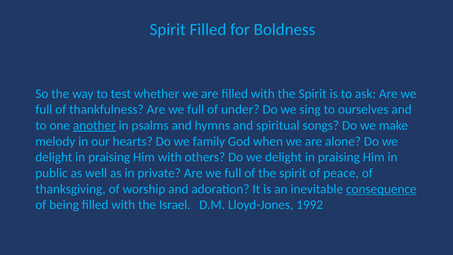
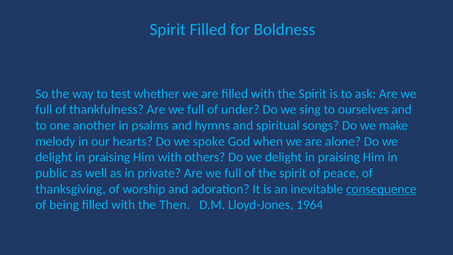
another underline: present -> none (94, 125)
family: family -> spoke (209, 141)
Israel: Israel -> Then (175, 205)
1992: 1992 -> 1964 (310, 205)
